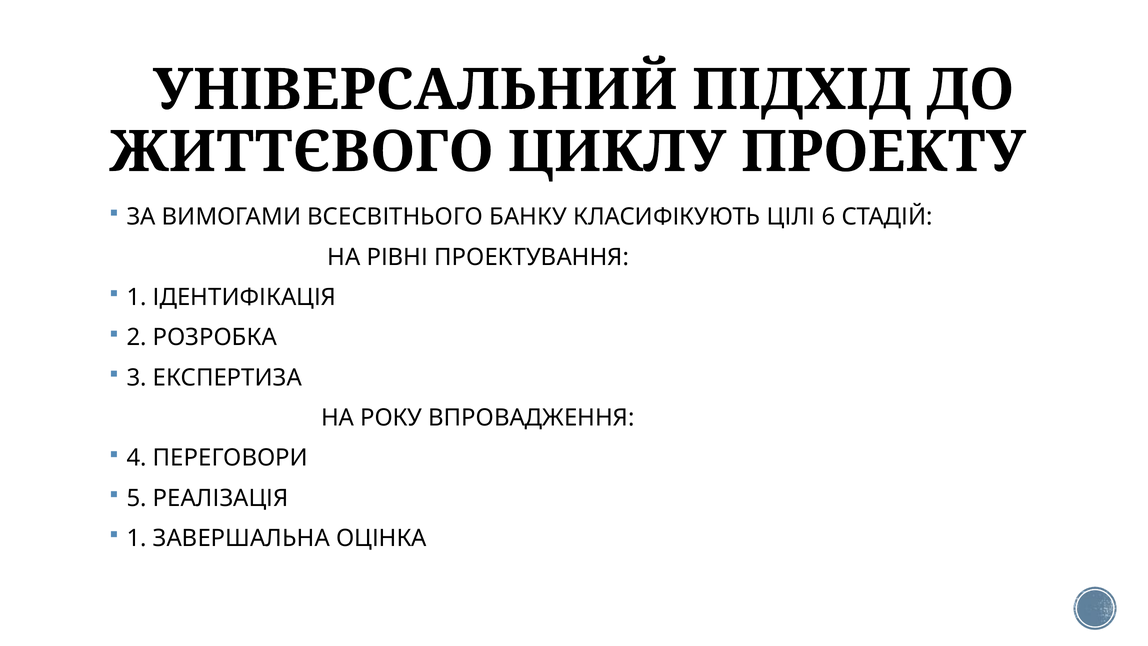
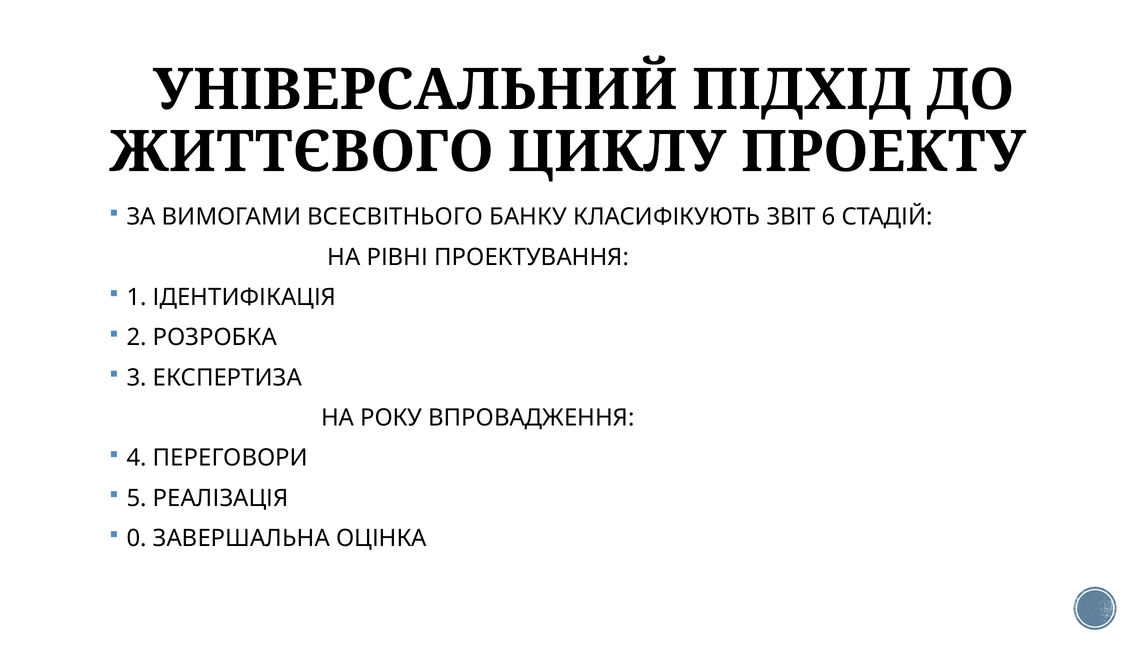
ЦІЛІ: ЦІЛІ -> ЗВІТ (791, 217)
1: 1 -> 0 (137, 538)
